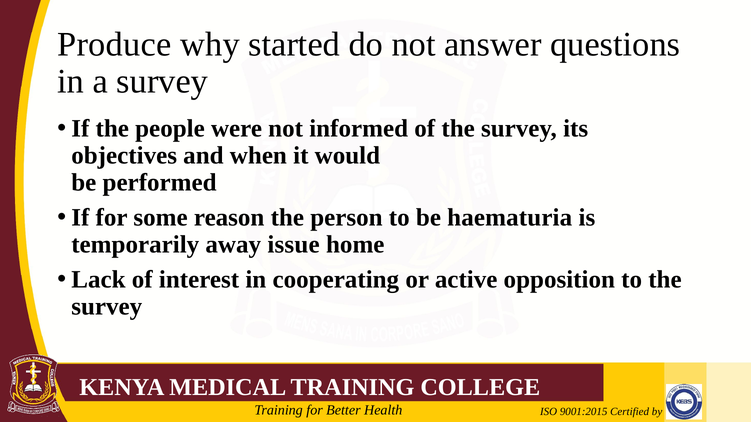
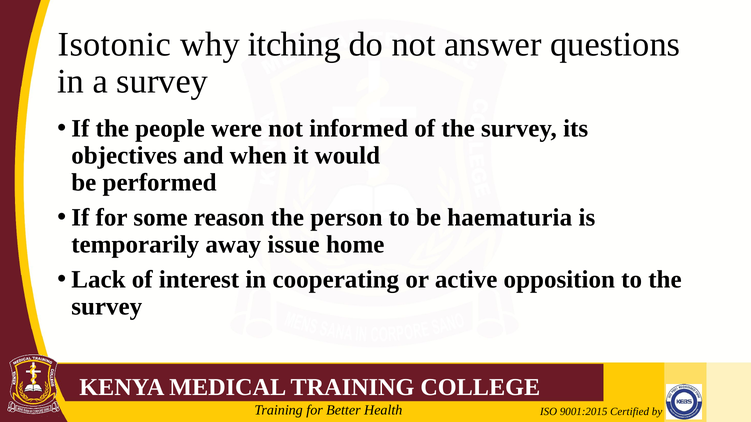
Produce: Produce -> Isotonic (114, 44)
started: started -> itching (294, 44)
